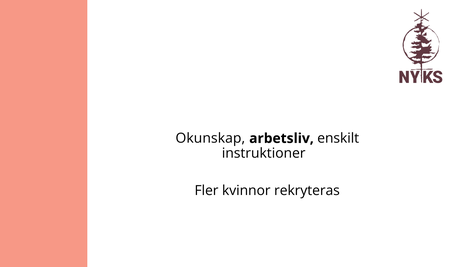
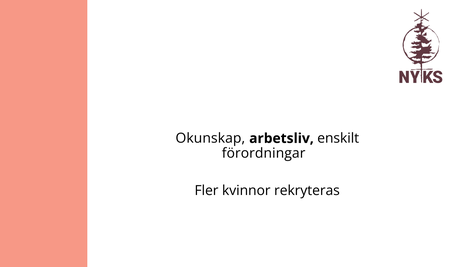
instruktioner: instruktioner -> förordningar (264, 153)
